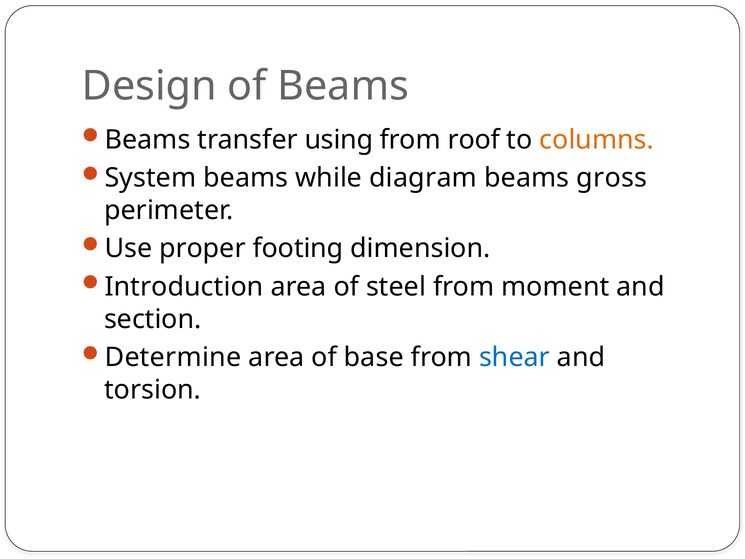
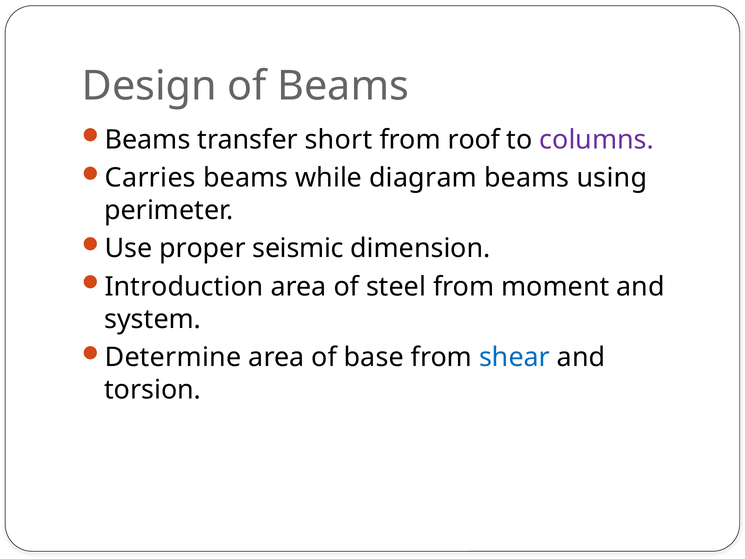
using: using -> short (339, 140)
columns colour: orange -> purple (597, 140)
System: System -> Carries (150, 178)
gross: gross -> using (612, 178)
footing: footing -> seismic (298, 248)
section: section -> system (153, 319)
